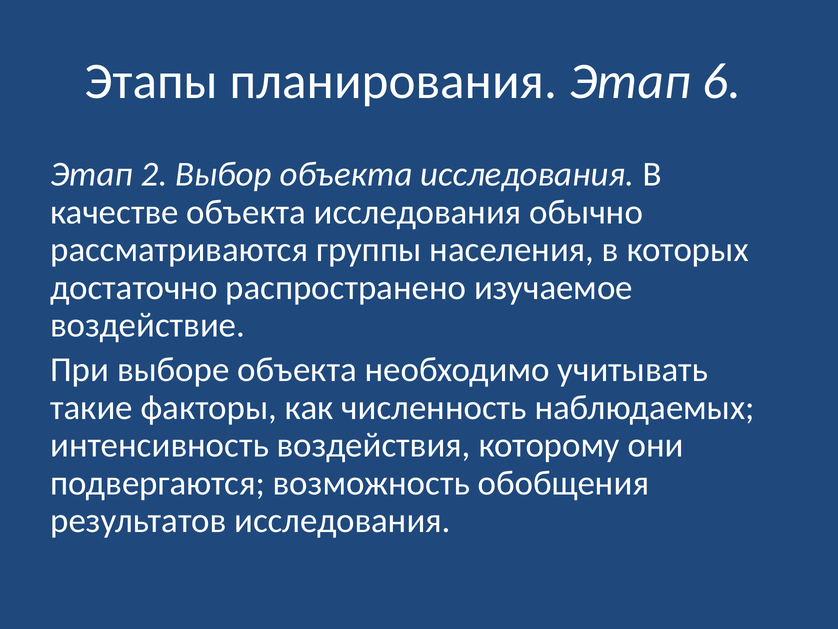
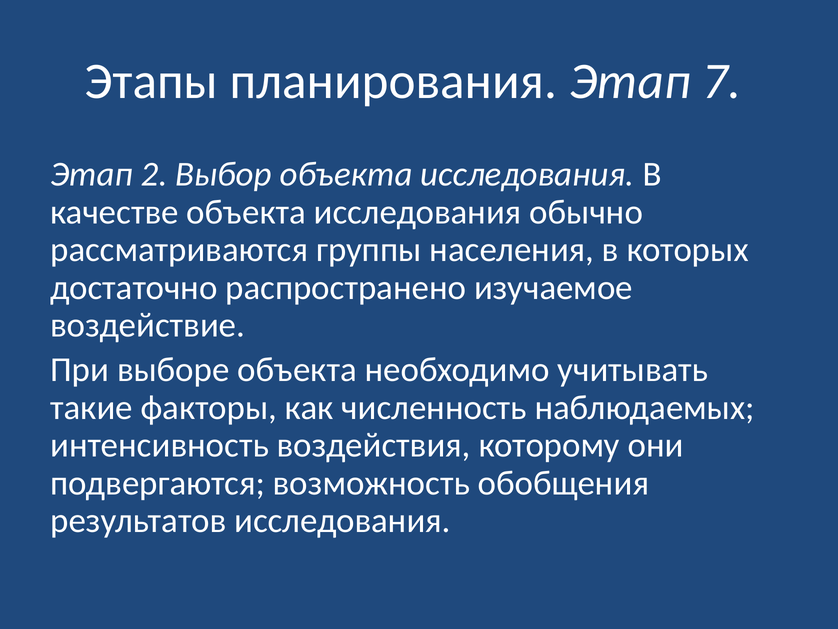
6: 6 -> 7 (722, 81)
